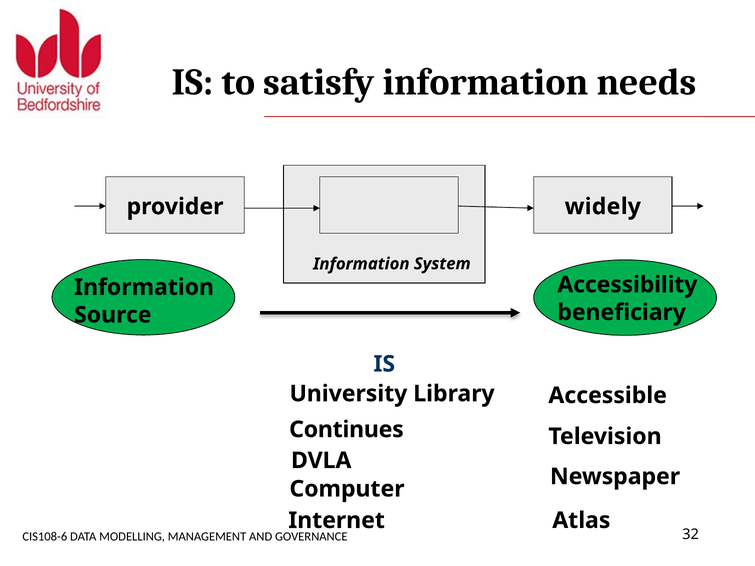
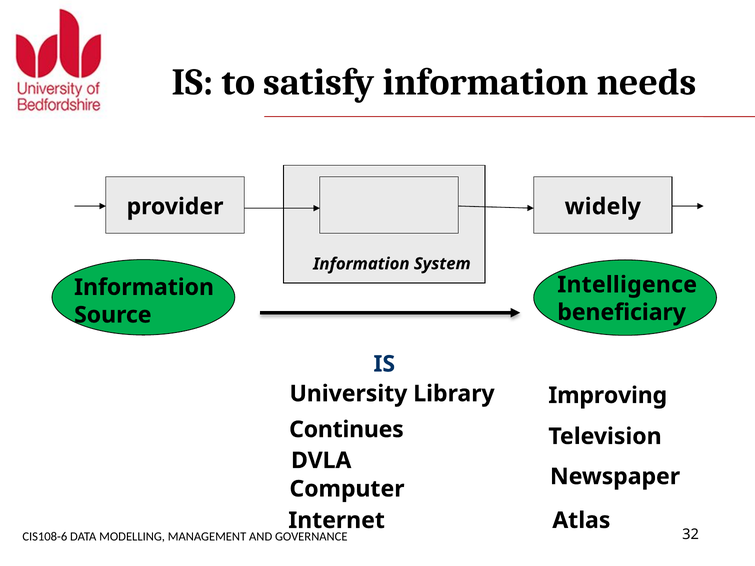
Accessibility: Accessibility -> Intelligence (627, 285)
Accessible: Accessible -> Improving (608, 396)
